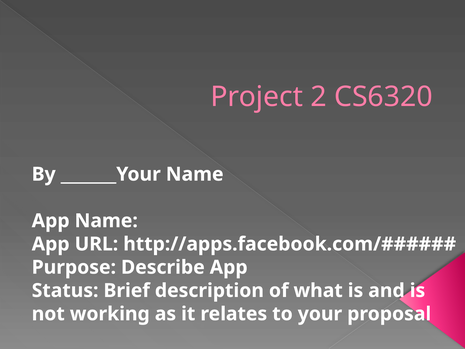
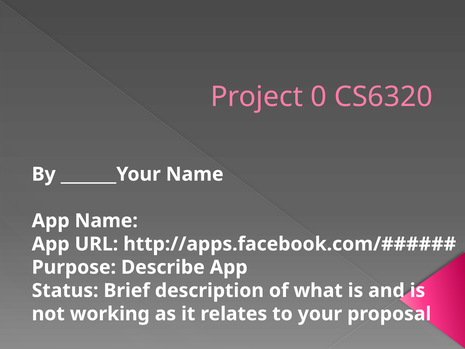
2: 2 -> 0 (319, 97)
